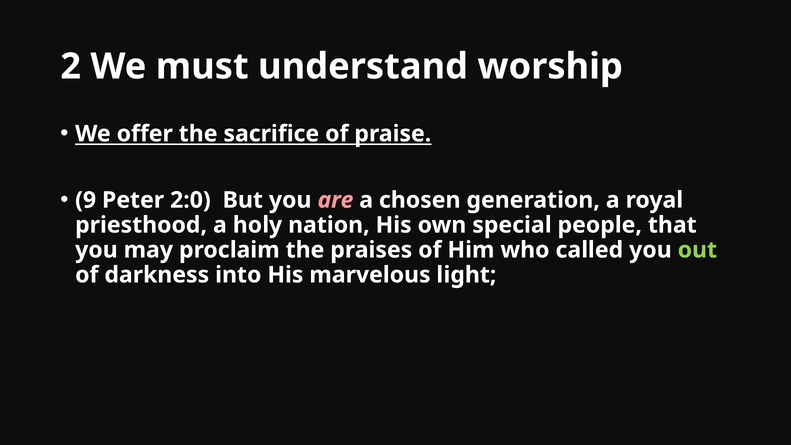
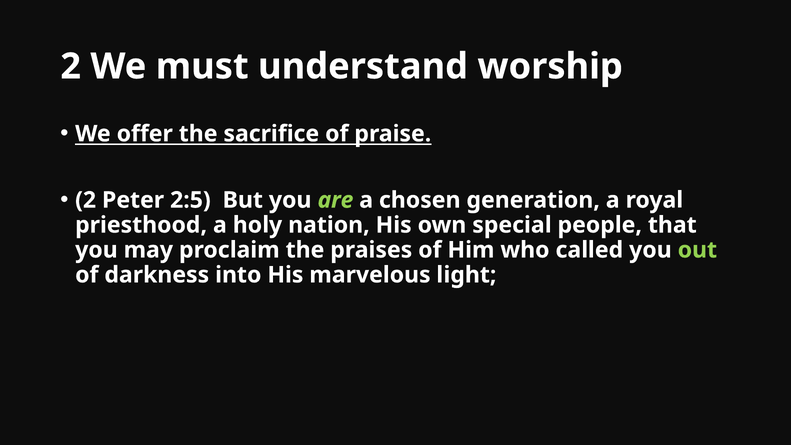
9: 9 -> 2 (86, 200)
2:0: 2:0 -> 2:5 (190, 200)
are colour: pink -> light green (336, 200)
